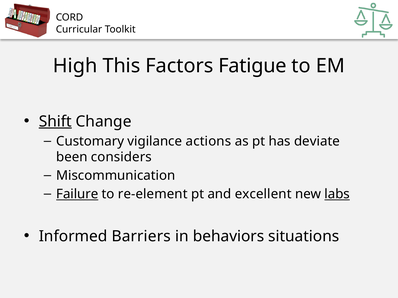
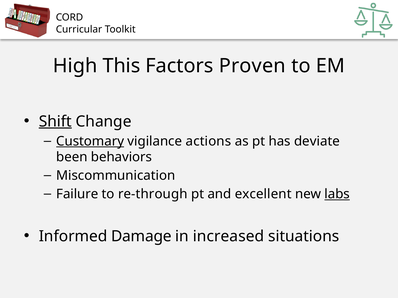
Fatigue: Fatigue -> Proven (252, 66)
Customary underline: none -> present (90, 141)
considers: considers -> behaviors (121, 157)
Failure underline: present -> none (77, 194)
re-element: re-element -> re-through (153, 194)
Barriers: Barriers -> Damage (141, 237)
behaviors: behaviors -> increased (228, 237)
